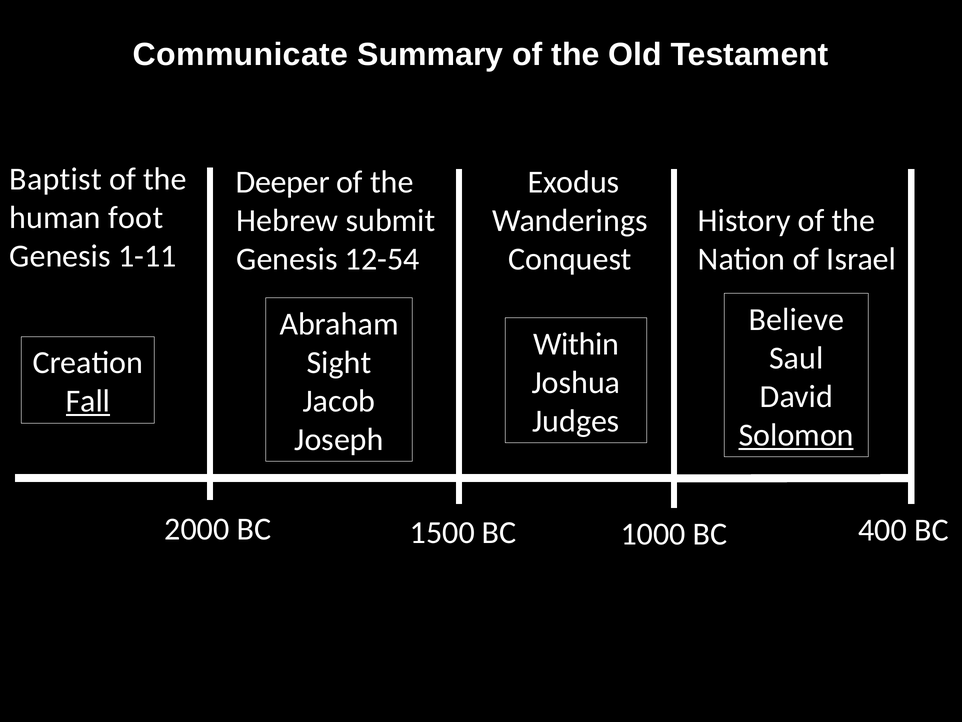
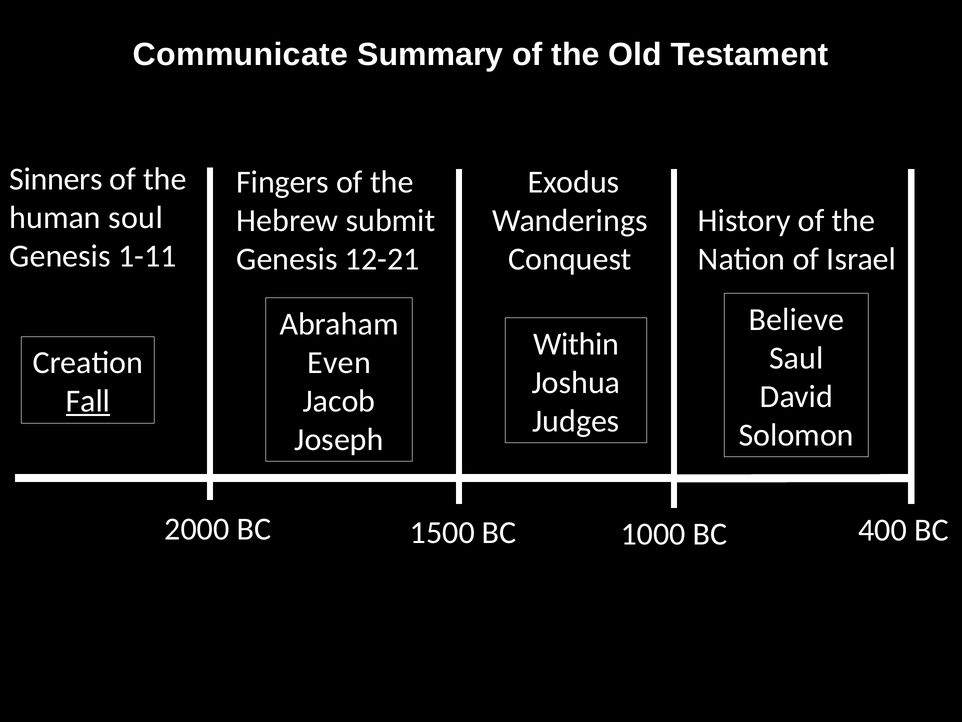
Baptist: Baptist -> Sinners (56, 179)
Deeper: Deeper -> Fingers (283, 182)
foot: foot -> soul (136, 217)
12-54: 12-54 -> 12-21 (382, 259)
Sight: Sight -> Even (339, 362)
Solomon underline: present -> none (796, 435)
